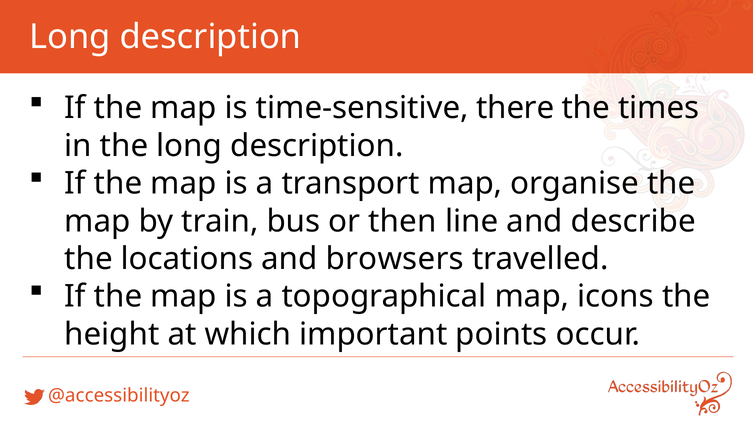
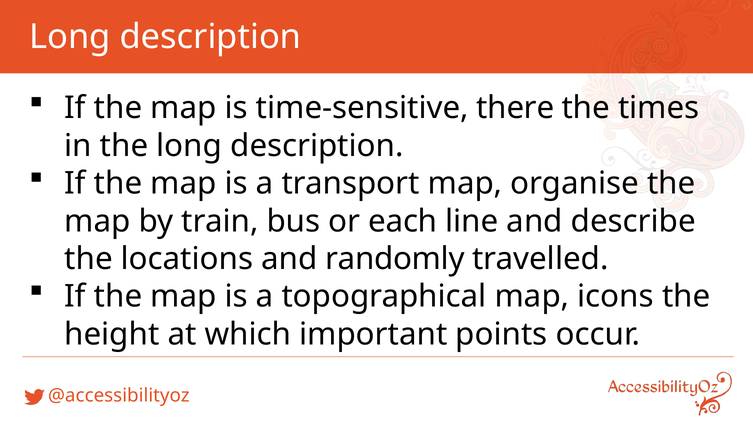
then: then -> each (403, 221)
browsers: browsers -> randomly (395, 259)
